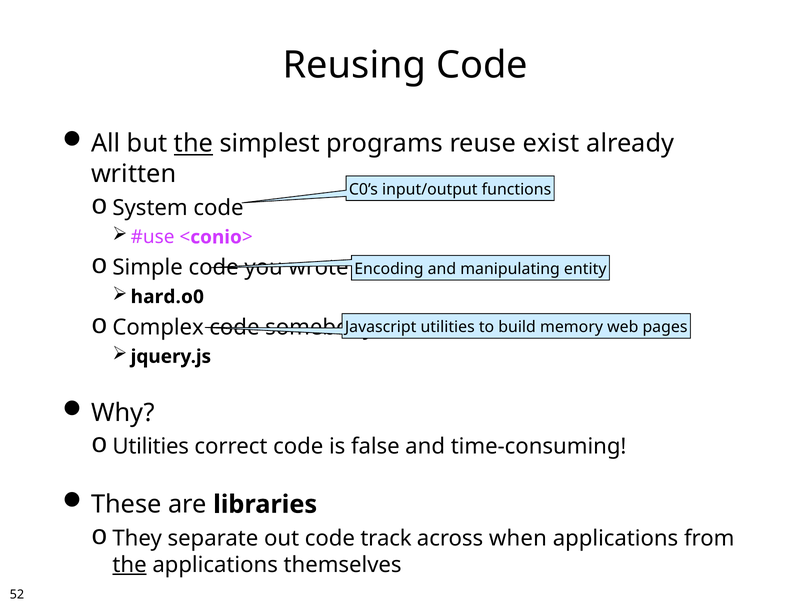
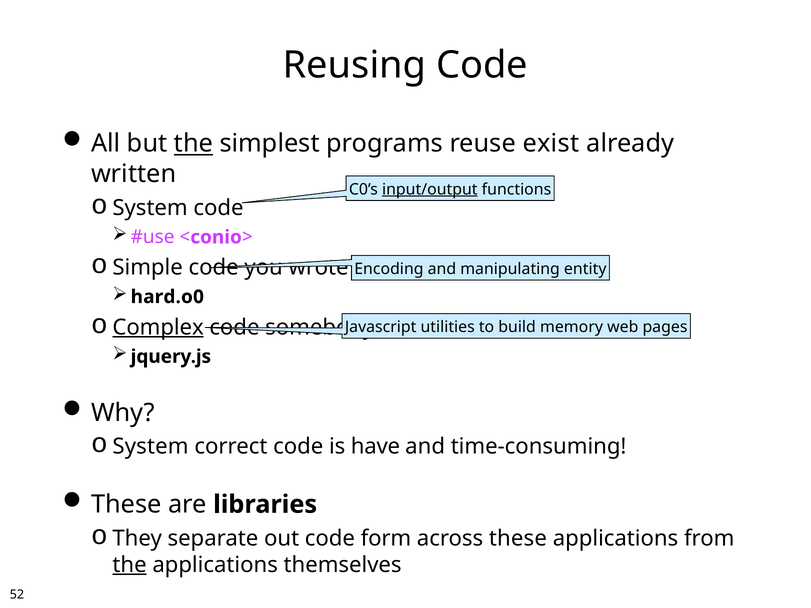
input/output underline: none -> present (430, 189)
Complex underline: none -> present (158, 327)
Utilities: Utilities -> System (151, 447)
false: false -> have (375, 447)
track: track -> form (386, 538)
across when: when -> these (518, 538)
